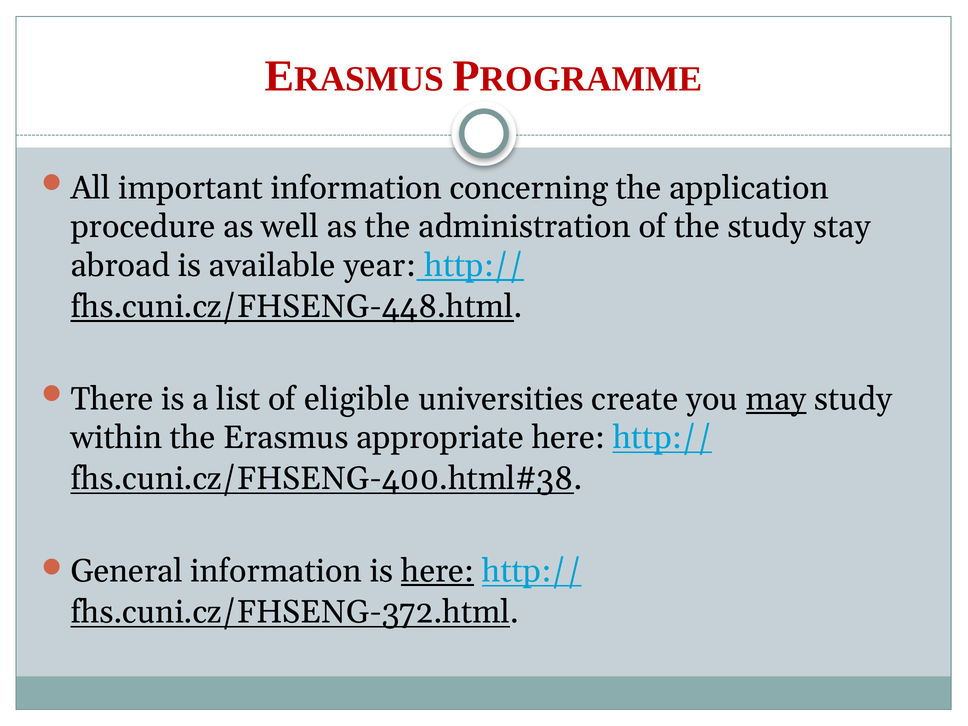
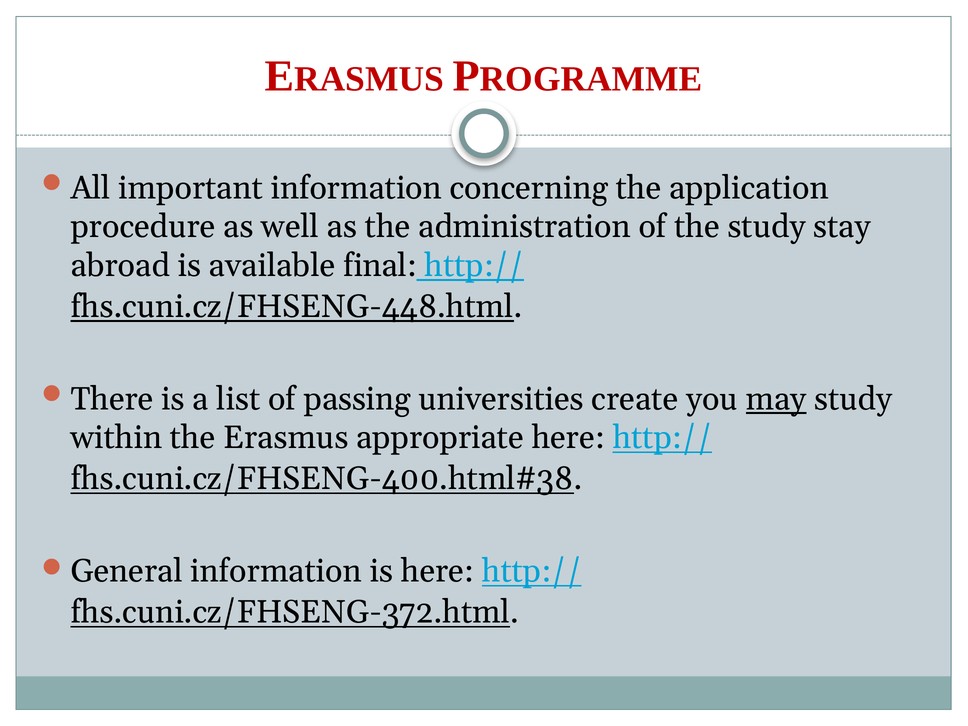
year: year -> final (380, 265)
eligible: eligible -> passing (357, 399)
here underline: present -> none (437, 571)
